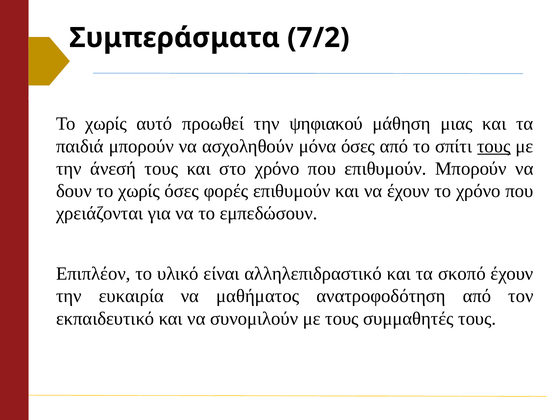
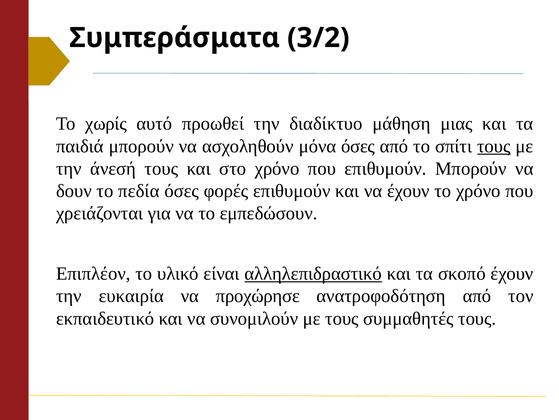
7/2: 7/2 -> 3/2 (318, 38)
ψηφιακού: ψηφιακού -> διαδίκτυο (326, 124)
δουν το χωρίς: χωρίς -> πεδία (139, 191)
αλληλεπιδραστικό underline: none -> present (313, 273)
μαθήματος: μαθήματος -> προχώρησε (258, 296)
